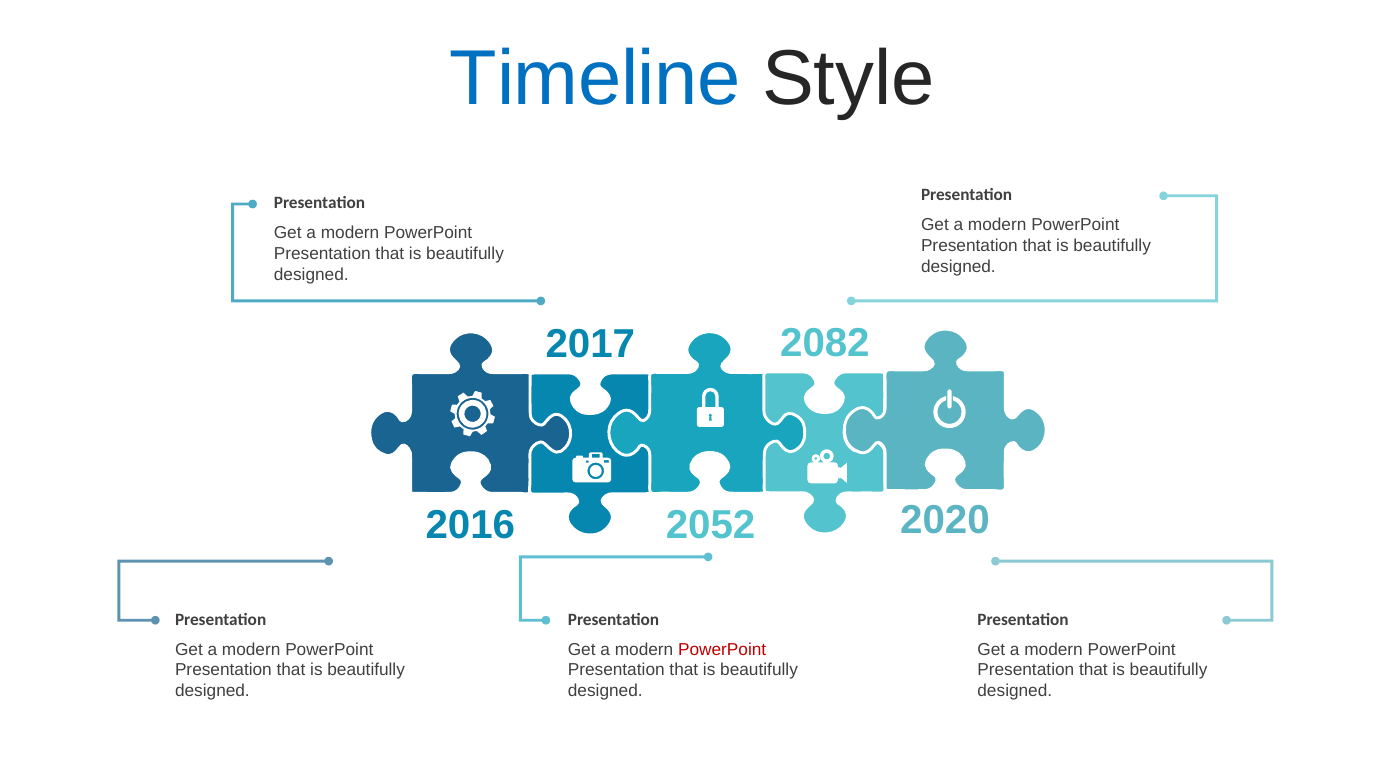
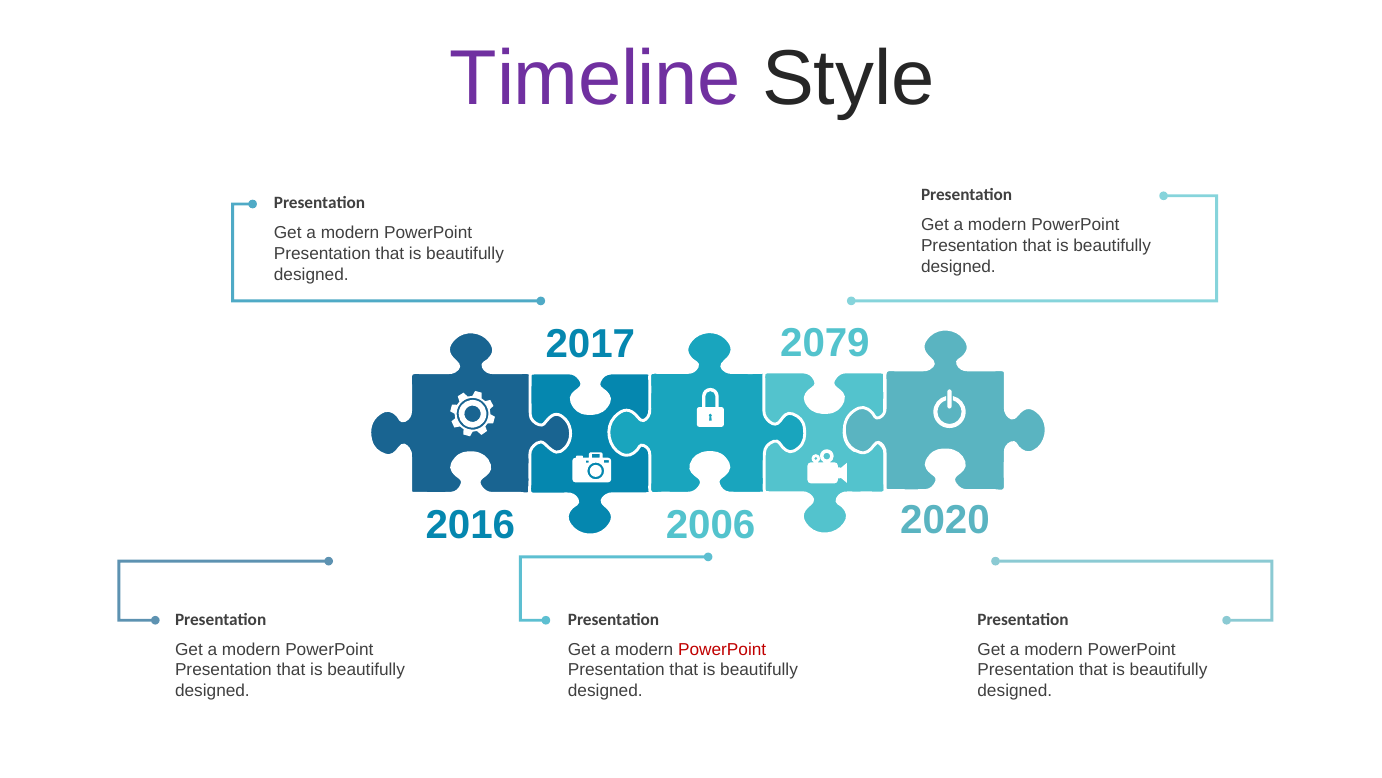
Timeline colour: blue -> purple (595, 79)
2082: 2082 -> 2079 (825, 343)
2052: 2052 -> 2006 (711, 525)
